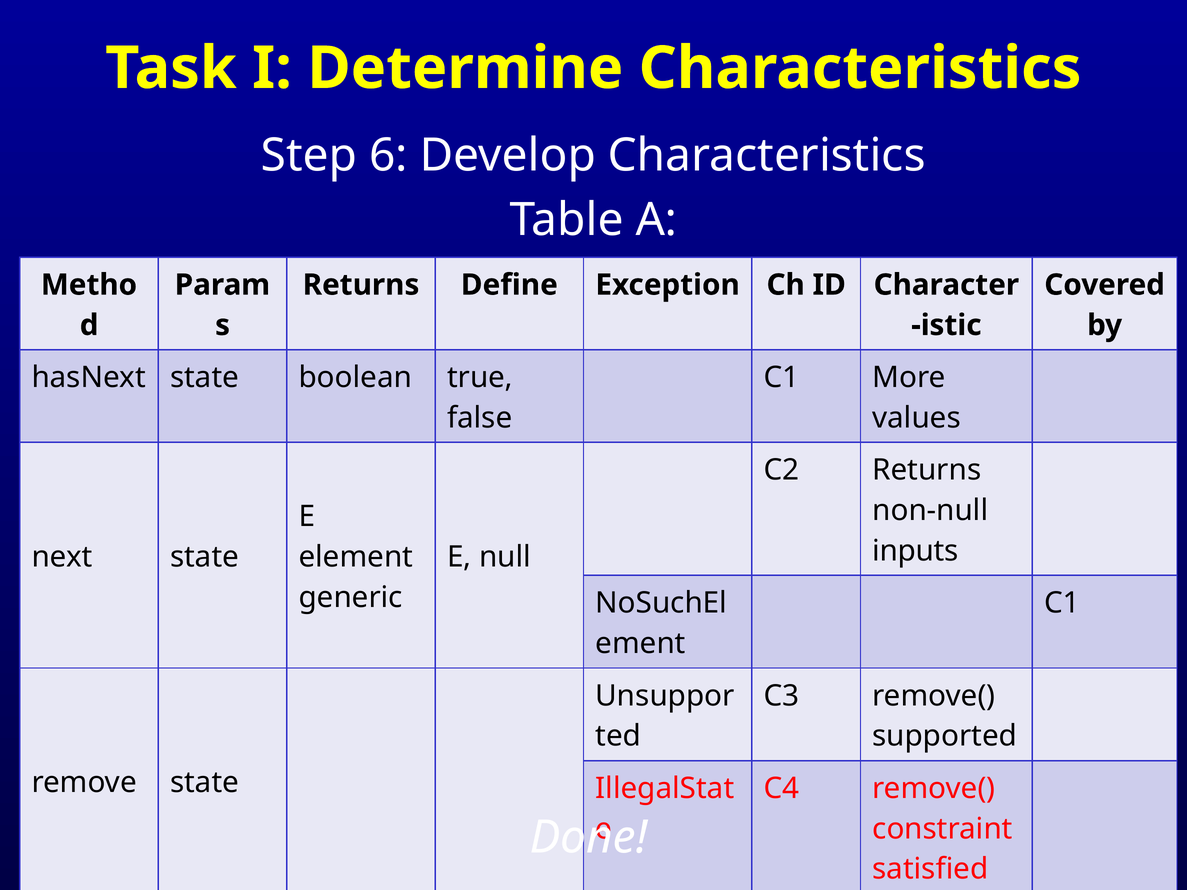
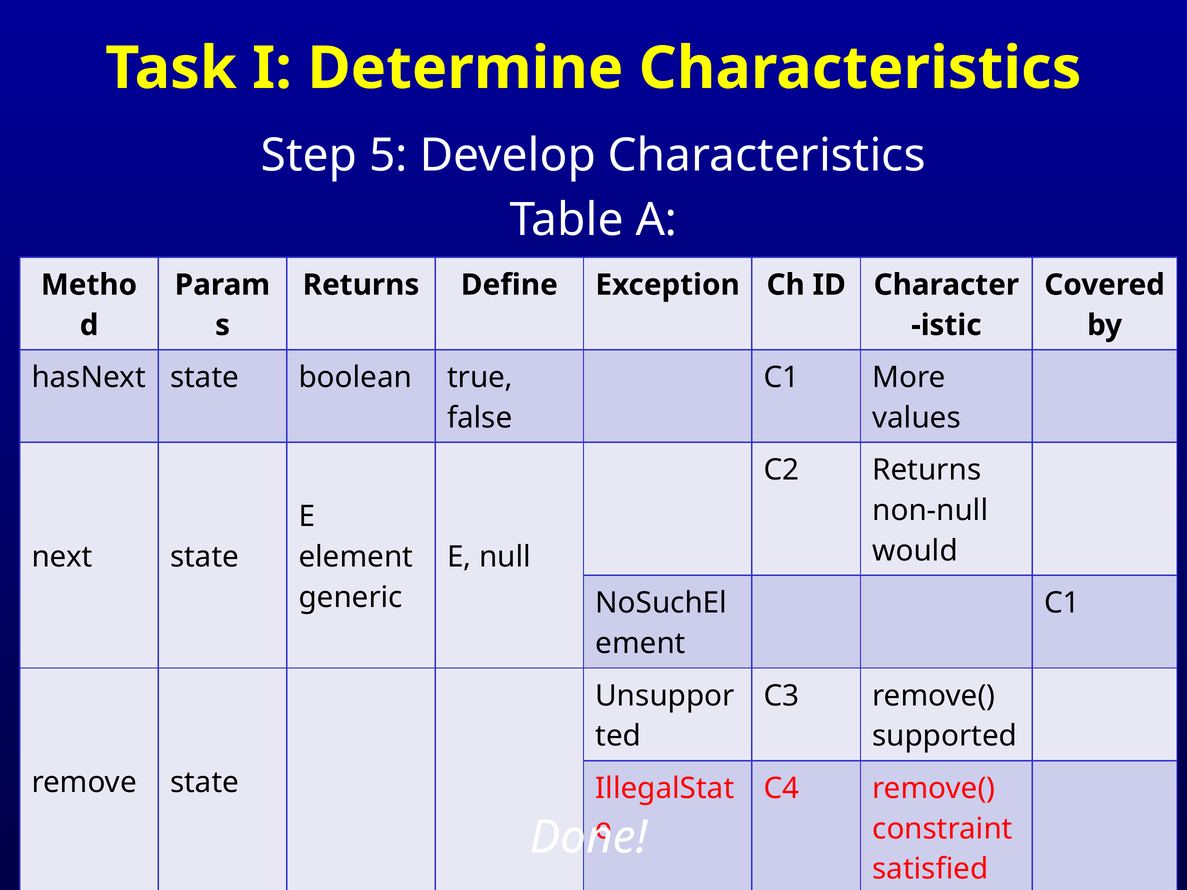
6: 6 -> 5 (388, 156)
inputs: inputs -> would (915, 551)
